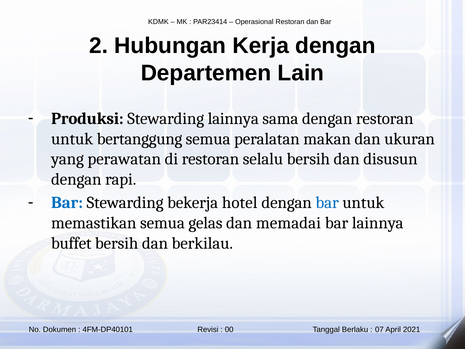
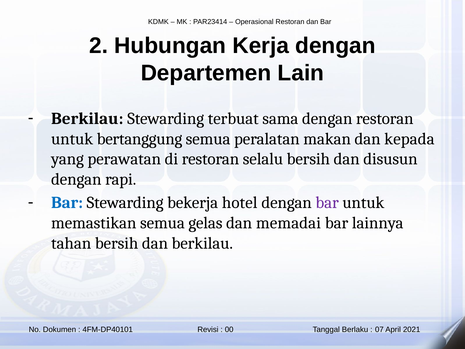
Produksi: Produksi -> Berkilau (87, 119)
Stewarding lainnya: lainnya -> terbuat (233, 119)
ukuran: ukuran -> kepada (409, 139)
bar colour: blue -> purple (327, 203)
buffet: buffet -> tahan (71, 243)
